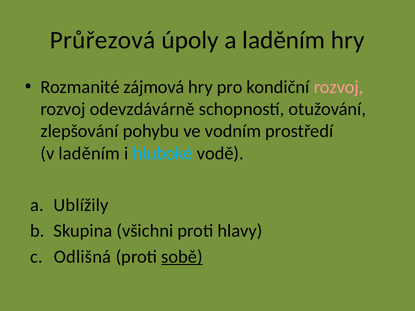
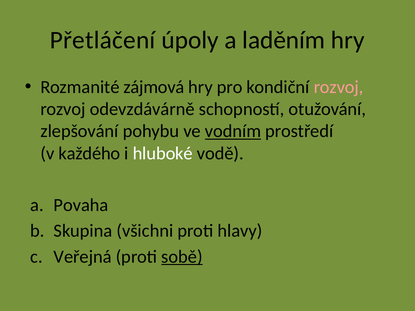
Průřezová: Průřezová -> Přetláčení (103, 40)
vodním underline: none -> present (233, 131)
v laděním: laděním -> každého (89, 153)
hluboké colour: light blue -> white (163, 153)
Ublížily: Ublížily -> Povaha (81, 205)
Odlišná: Odlišná -> Veřejná (83, 257)
